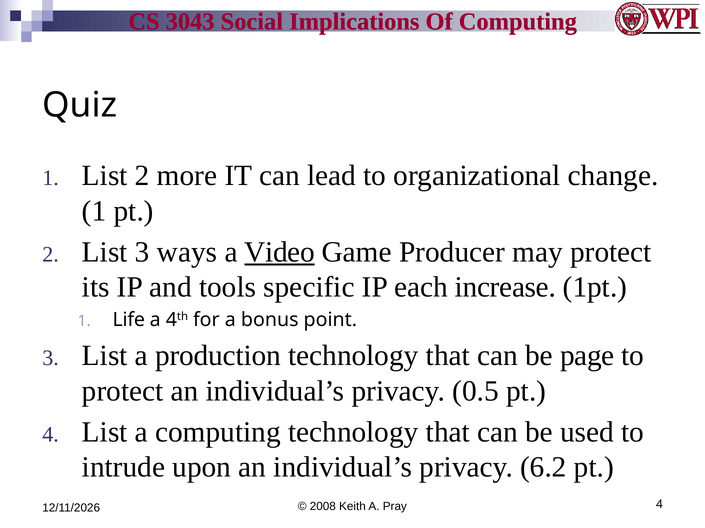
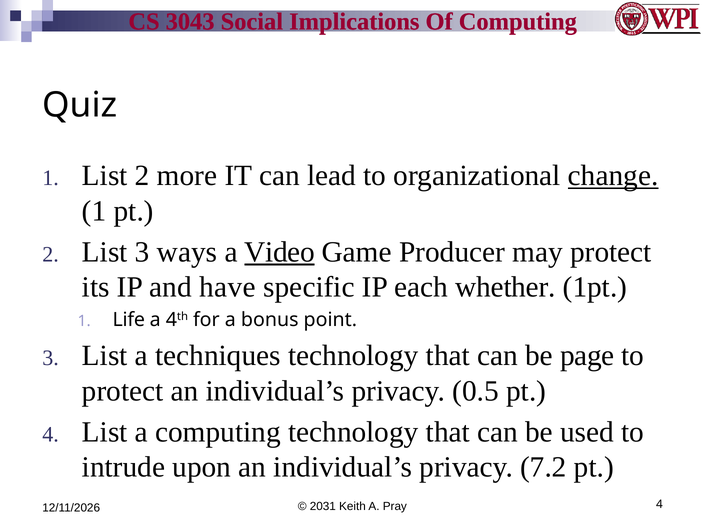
change underline: none -> present (613, 176)
tools: tools -> have (227, 288)
increase: increase -> whether (505, 288)
production: production -> techniques (218, 356)
6.2: 6.2 -> 7.2 (543, 468)
2008: 2008 -> 2031 (323, 507)
